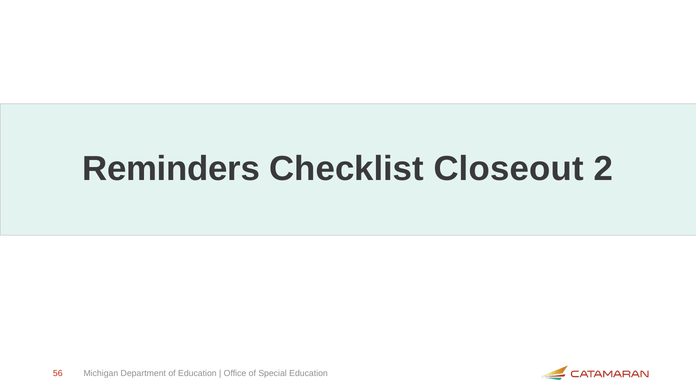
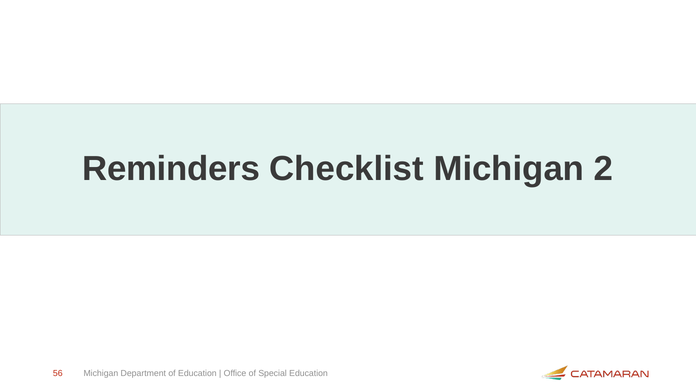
Checklist Closeout: Closeout -> Michigan (509, 169)
